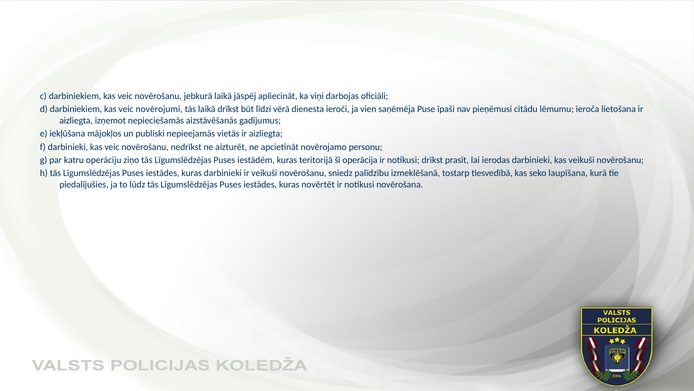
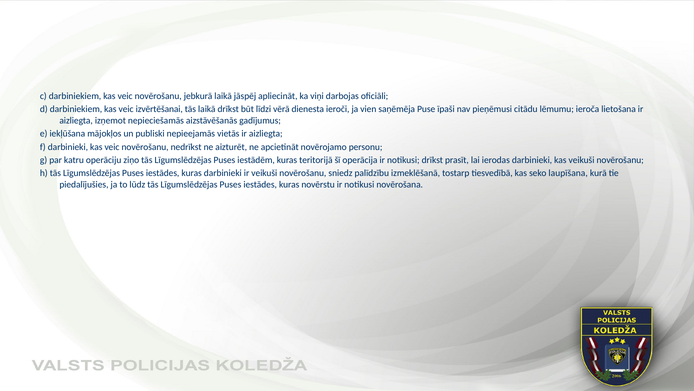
novērojumi: novērojumi -> izvērtēšanai (159, 109)
novērtēt: novērtēt -> novērstu (318, 184)
